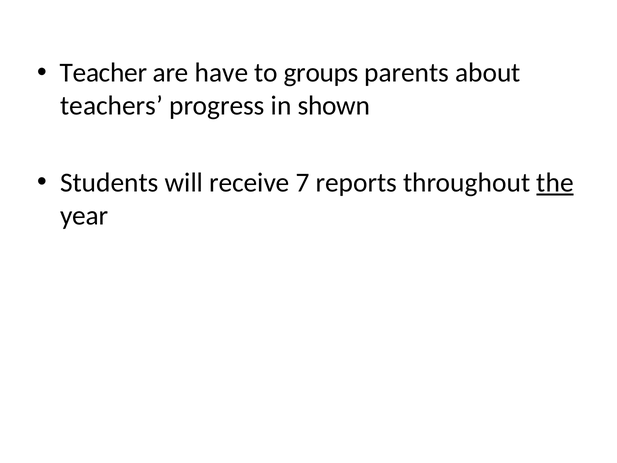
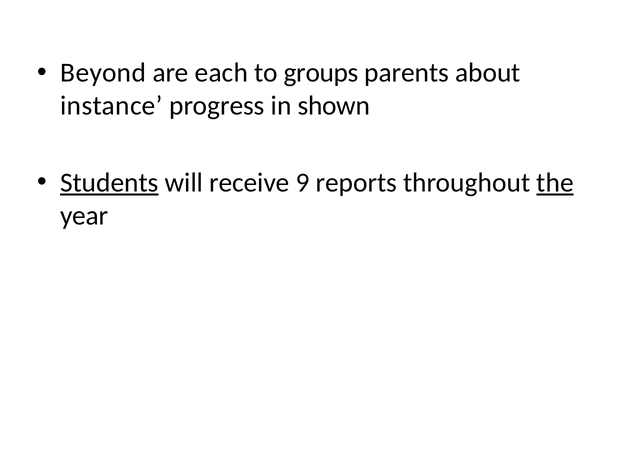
Teacher: Teacher -> Beyond (103, 73)
have: have -> each (221, 73)
teachers: teachers -> instance (111, 106)
Students underline: none -> present (109, 183)
7: 7 -> 9 (303, 183)
